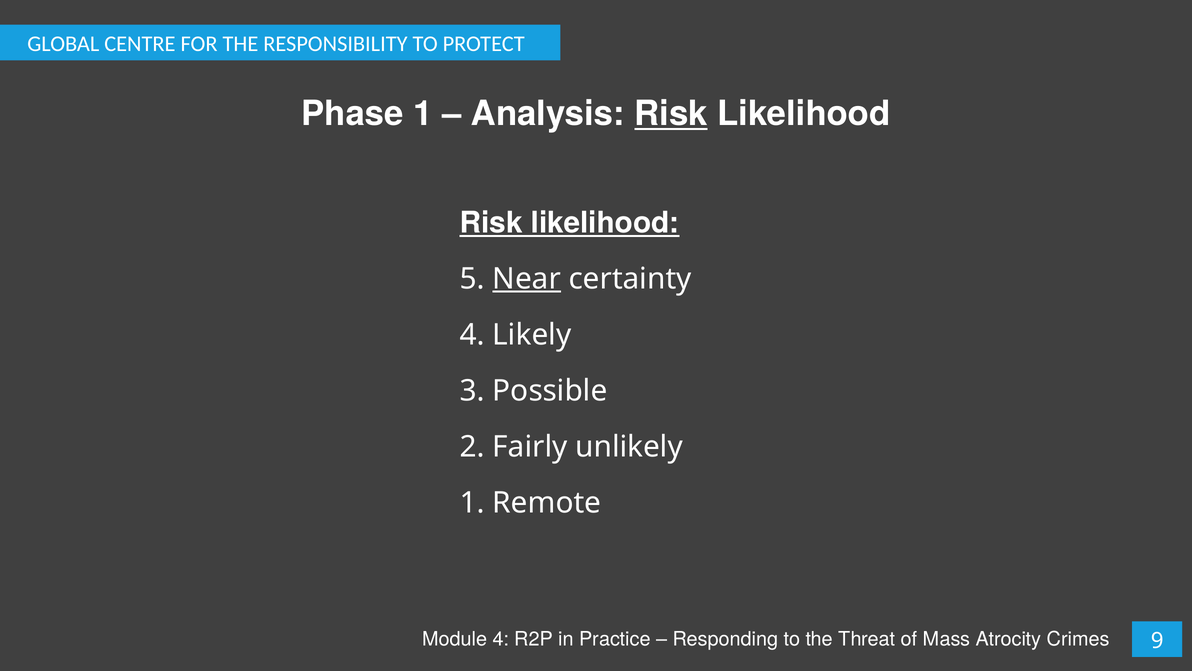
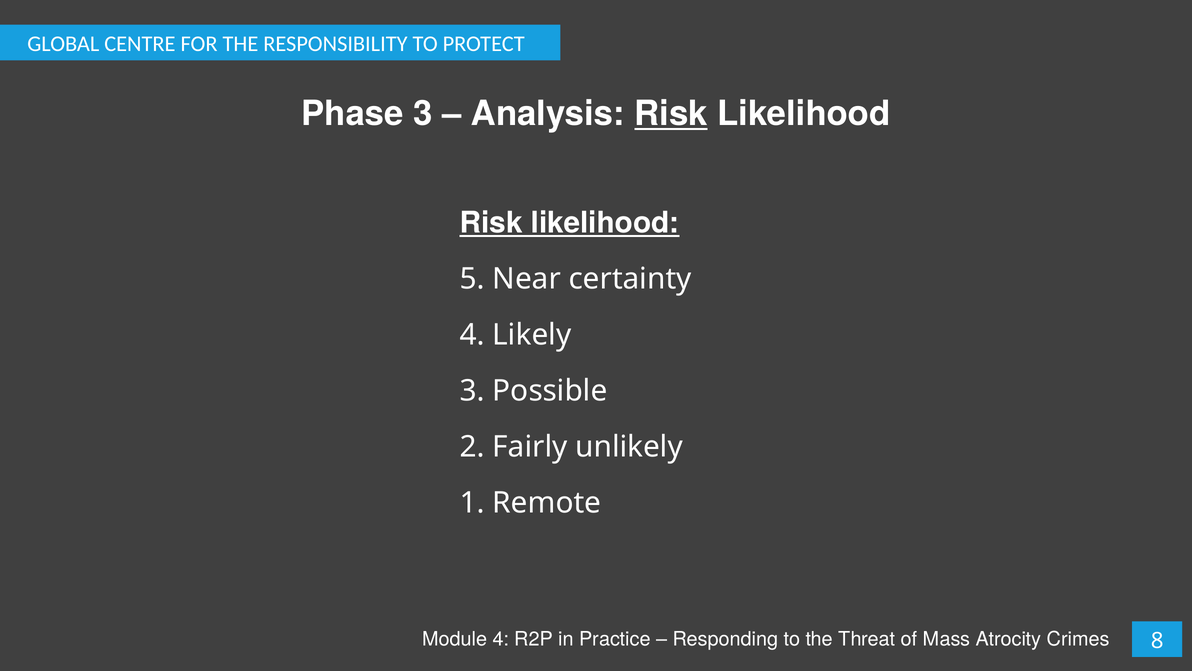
Phase 1: 1 -> 3 (423, 114)
Near underline: present -> none (527, 279)
9: 9 -> 8 (1157, 640)
